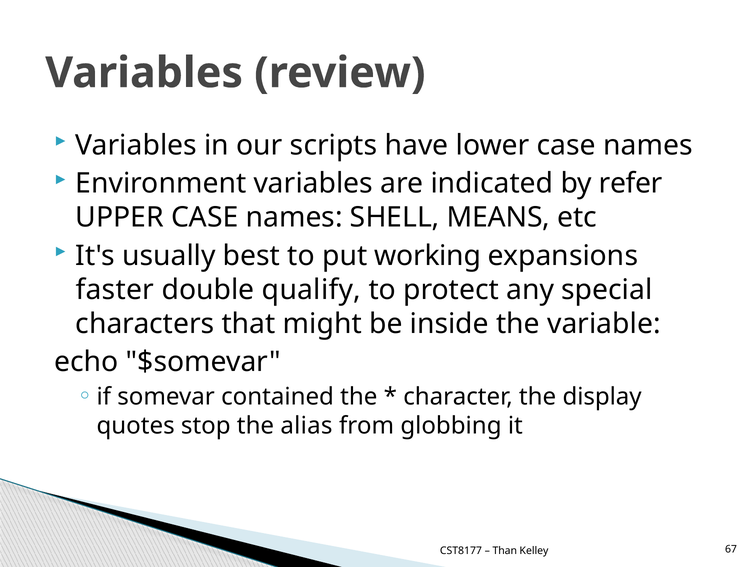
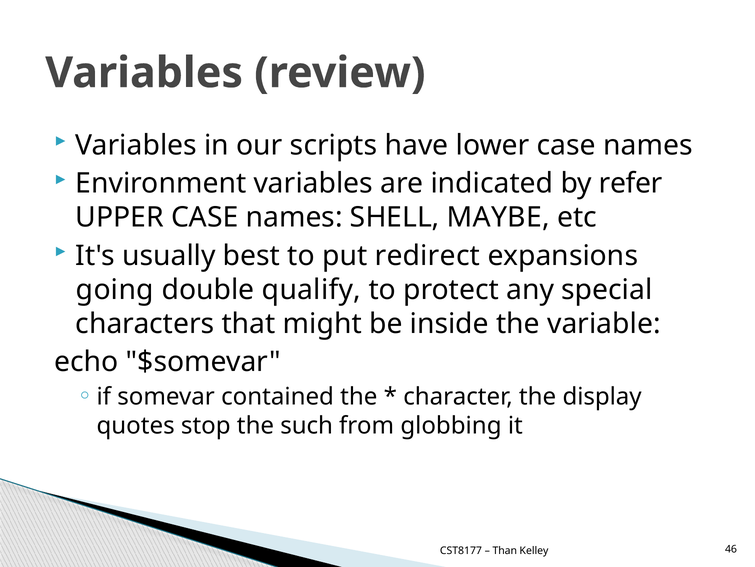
MEANS: MEANS -> MAYBE (498, 217)
working: working -> redirect (427, 255)
faster: faster -> going (115, 289)
alias: alias -> such (307, 425)
67: 67 -> 46 (731, 548)
